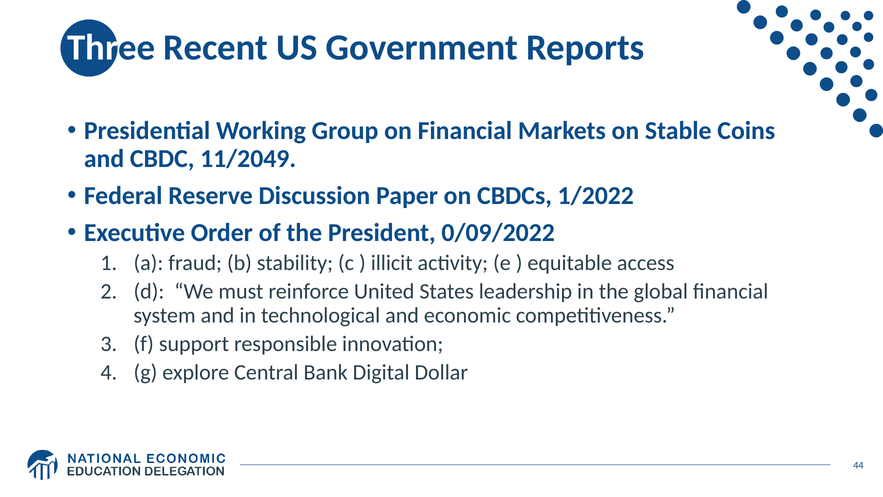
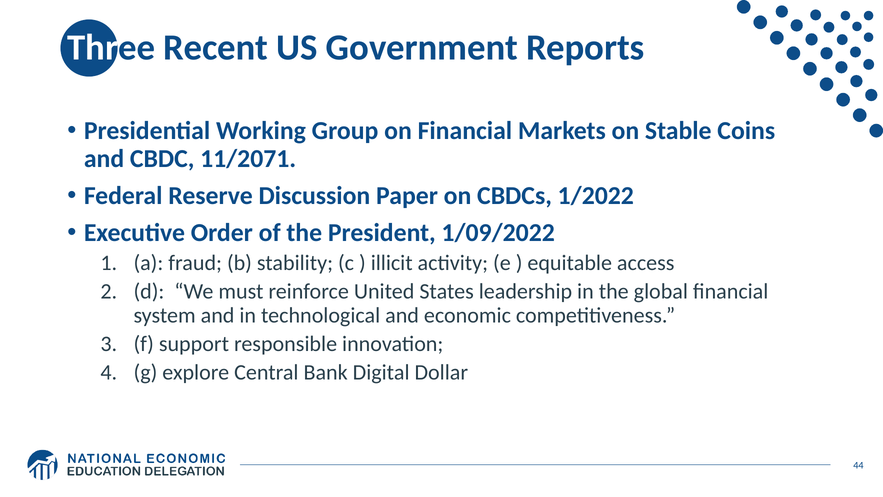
11/2049: 11/2049 -> 11/2071 (248, 159)
0/09/2022: 0/09/2022 -> 1/09/2022 (498, 232)
